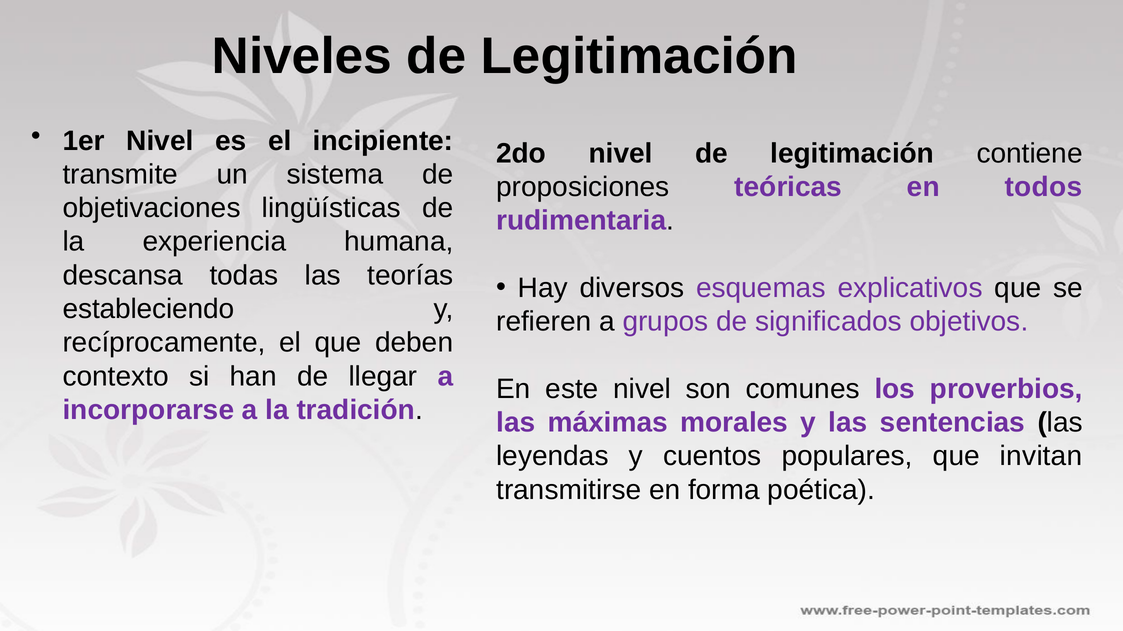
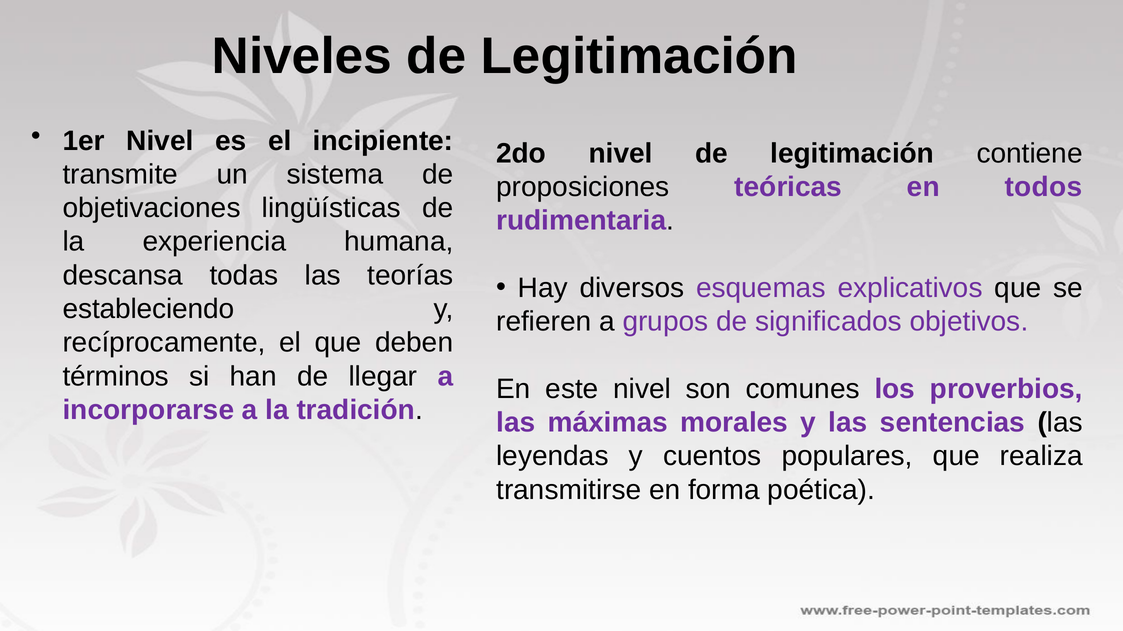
contexto: contexto -> términos (116, 377)
invitan: invitan -> realiza (1041, 457)
